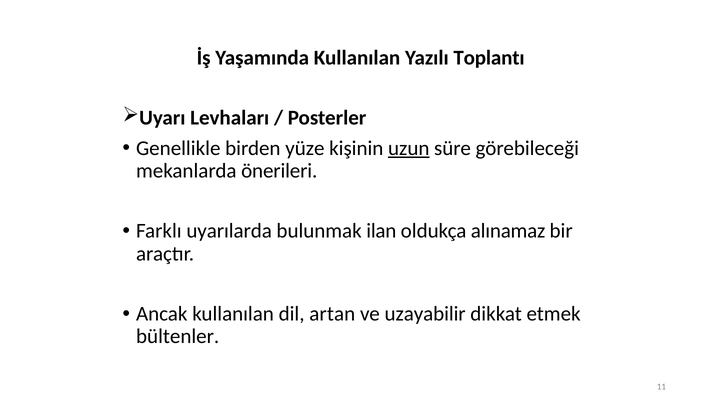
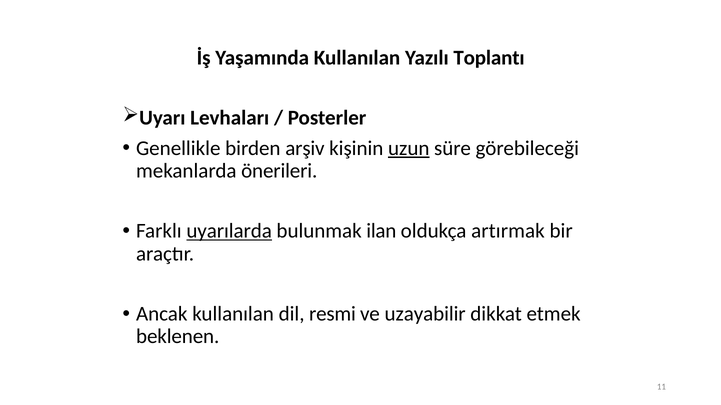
yüze: yüze -> arşiv (305, 148)
uyarılarda underline: none -> present (229, 231)
alınamaz: alınamaz -> artırmak (508, 231)
artan: artan -> resmi (332, 314)
bültenler: bültenler -> beklenen (178, 337)
